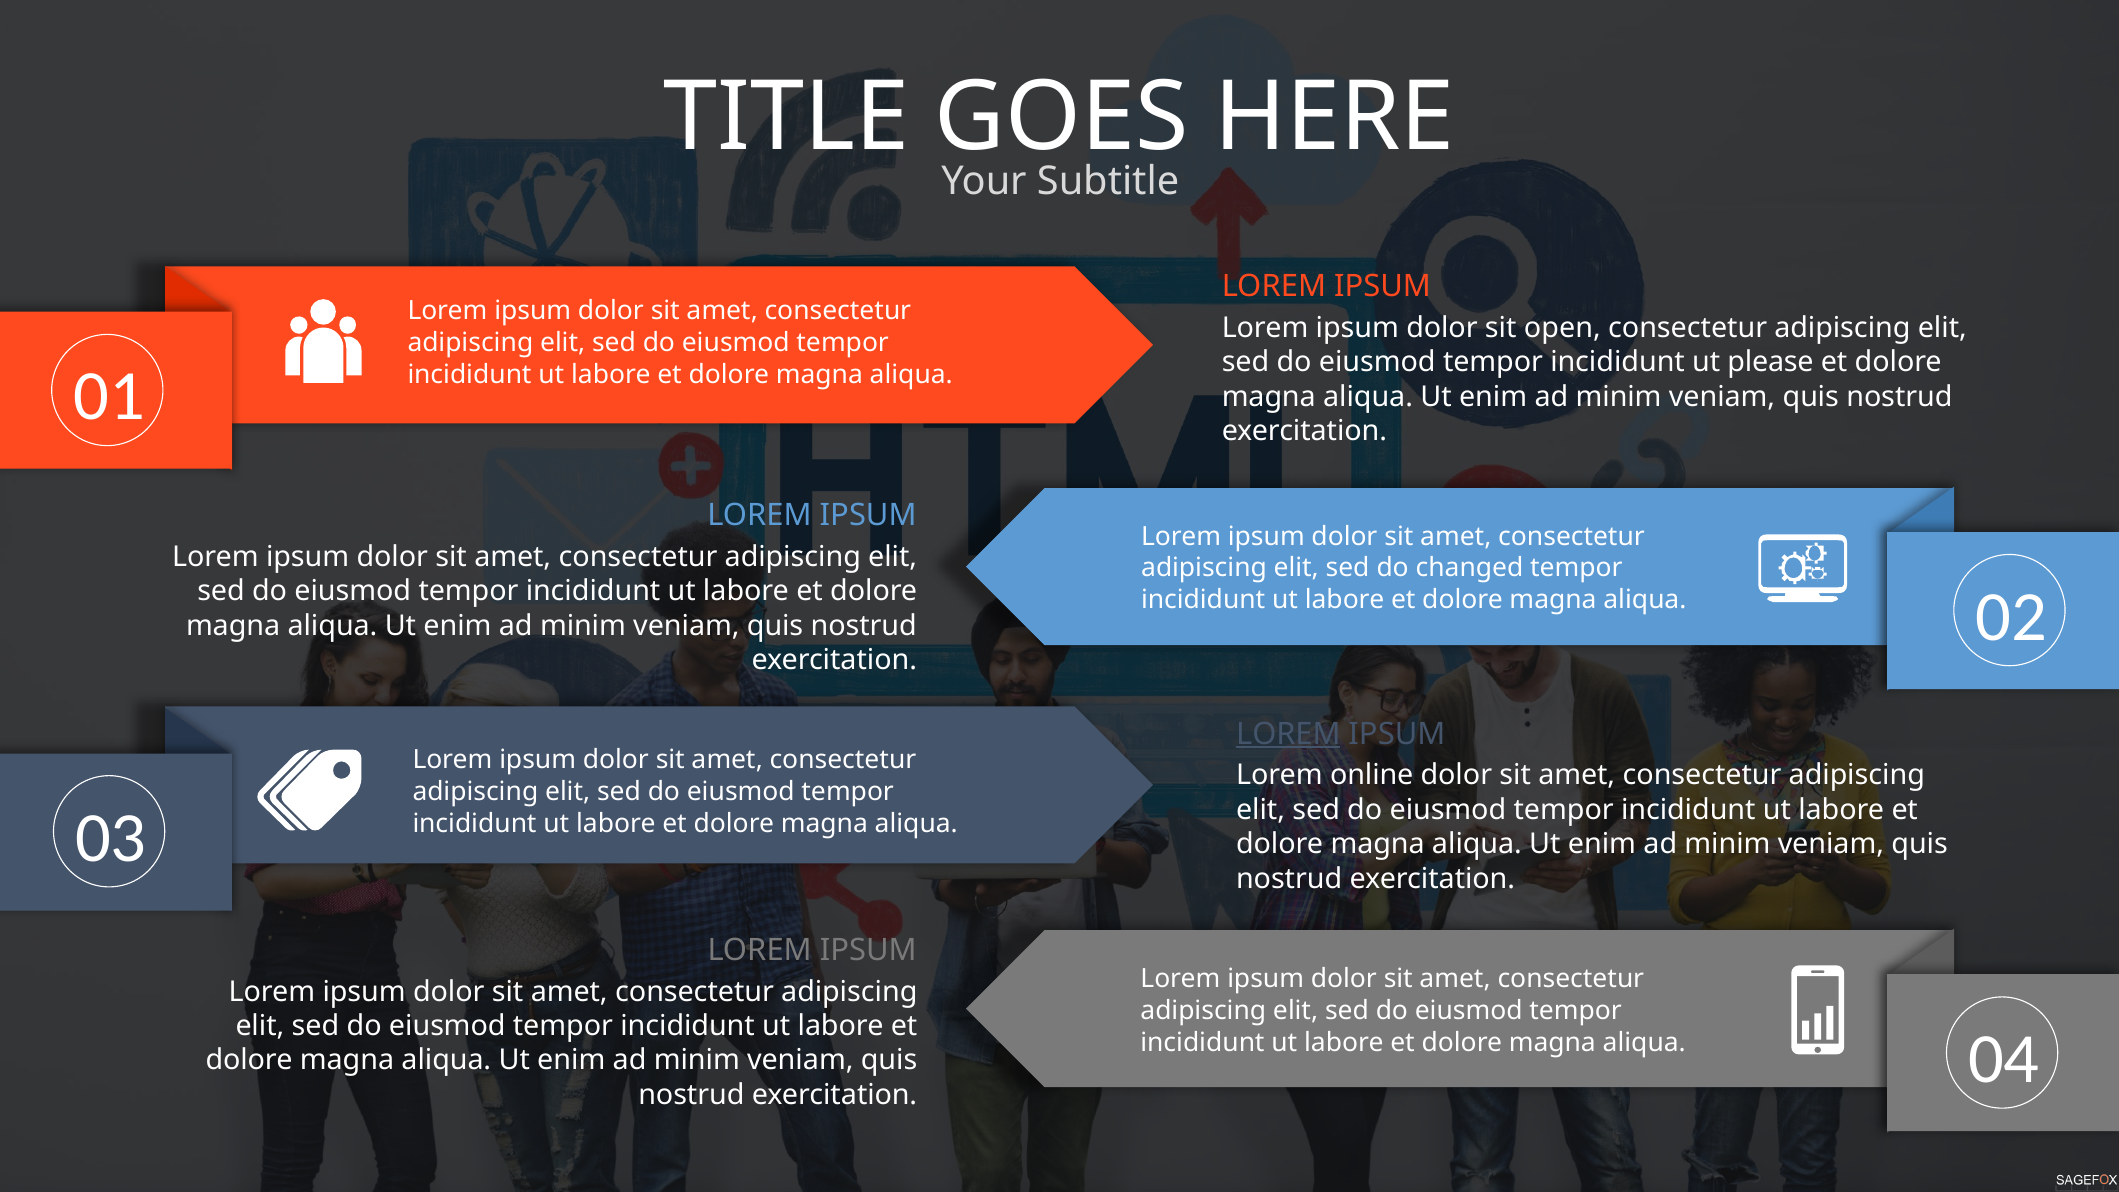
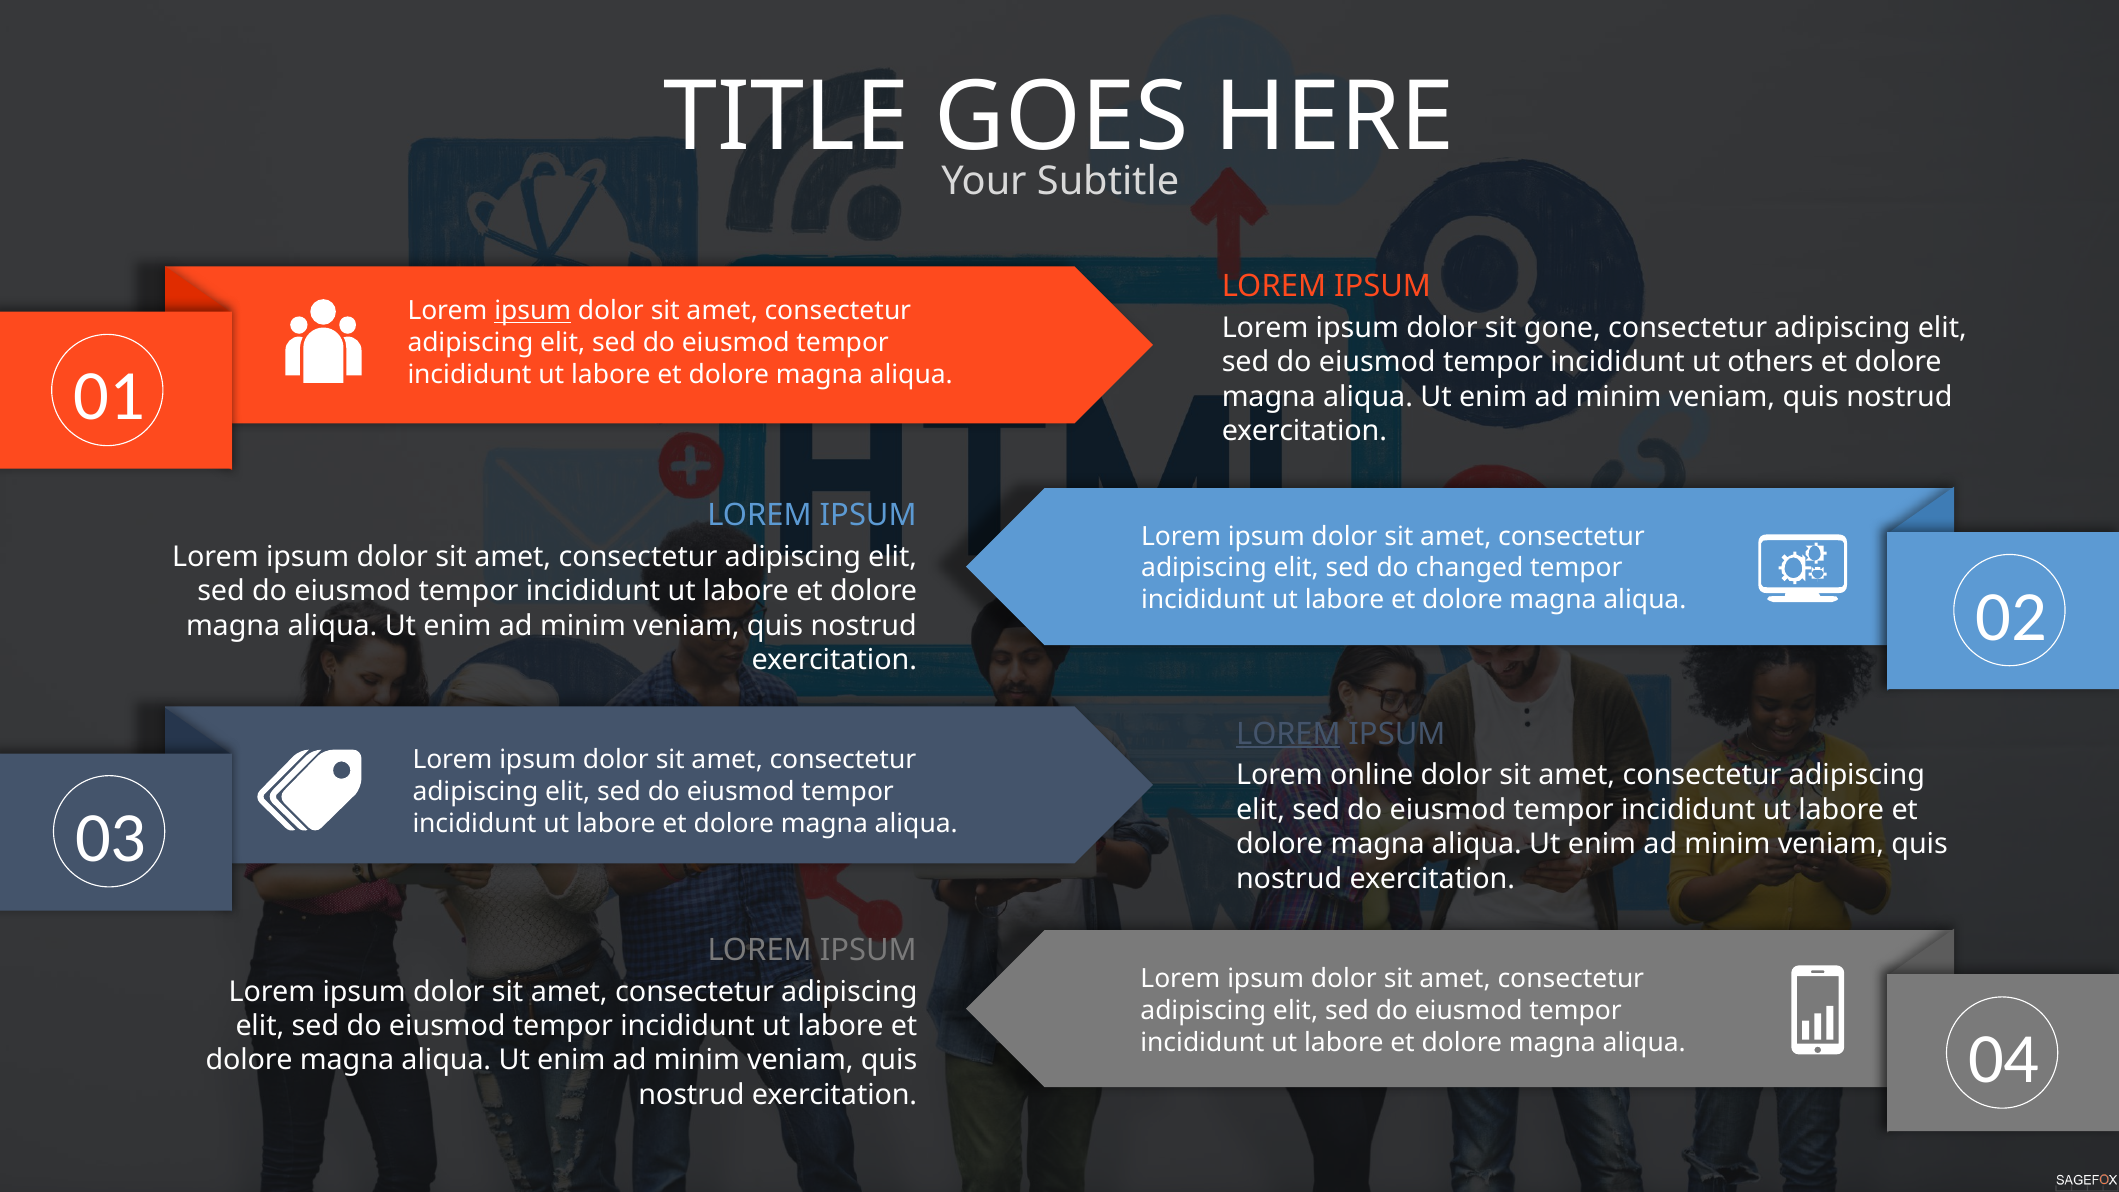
ipsum underline: none -> present (533, 311)
open: open -> gone (1562, 328)
please: please -> others (1771, 362)
